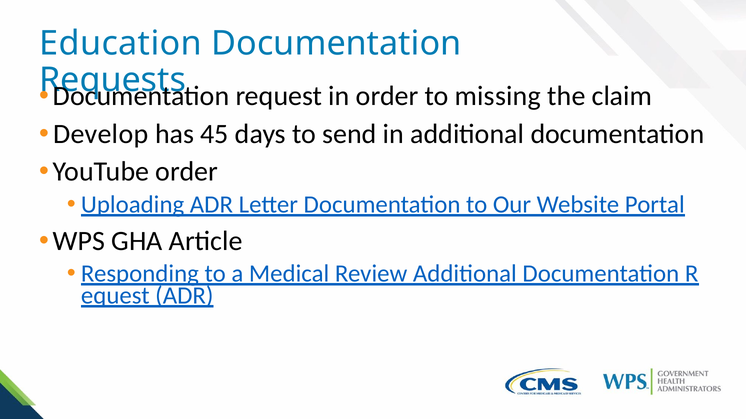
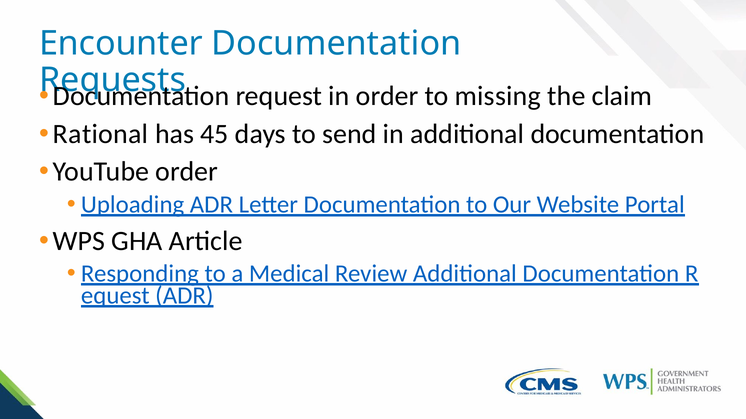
Education: Education -> Encounter (121, 43)
Develop: Develop -> Rational (101, 134)
